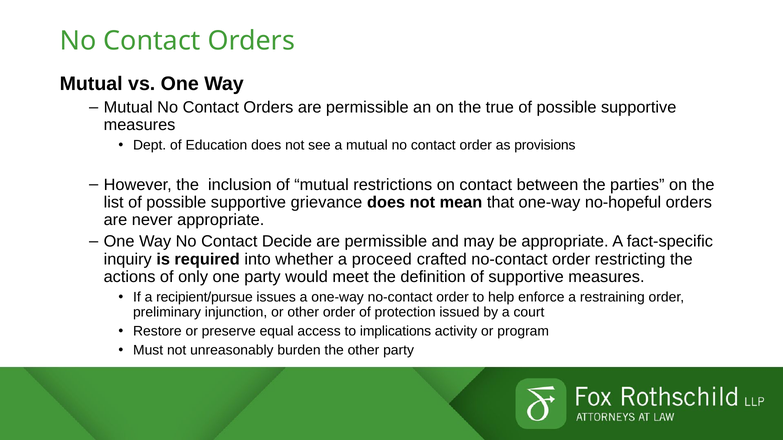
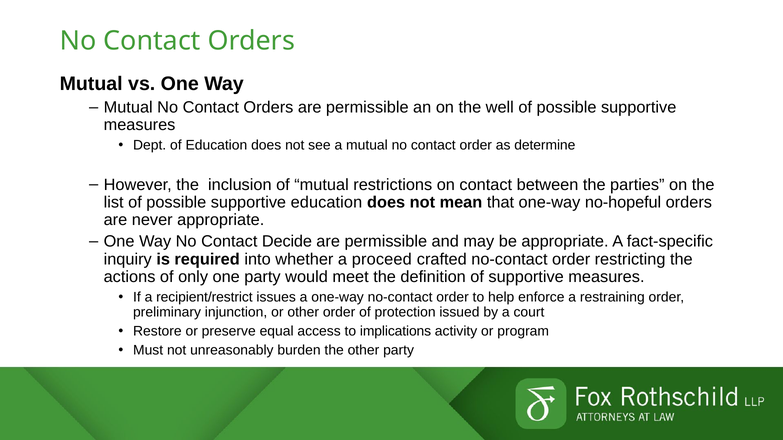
true: true -> well (500, 107)
provisions: provisions -> determine (545, 145)
supportive grievance: grievance -> education (326, 202)
recipient/pursue: recipient/pursue -> recipient/restrict (204, 297)
